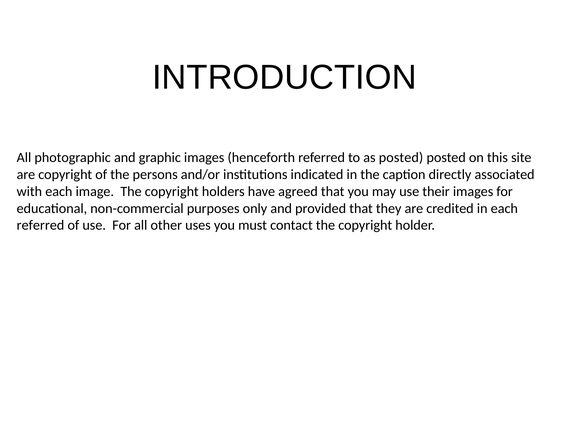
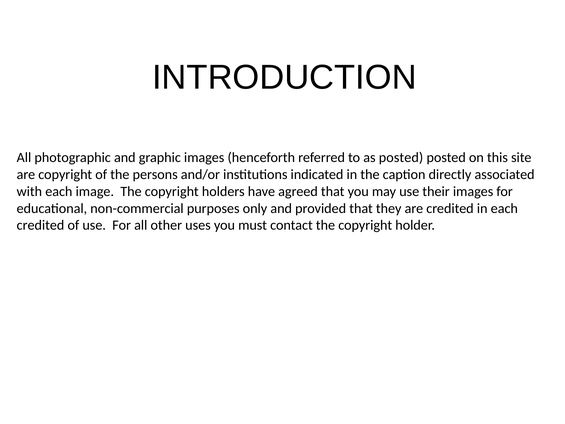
referred: referred -> credited (40, 225)
